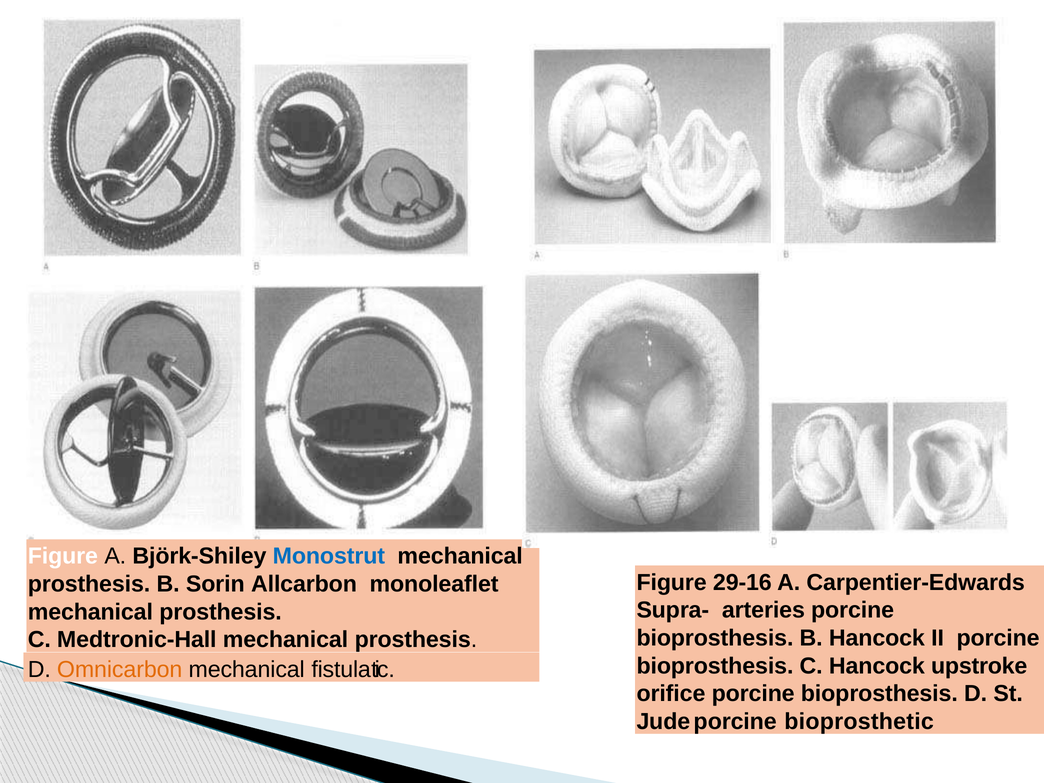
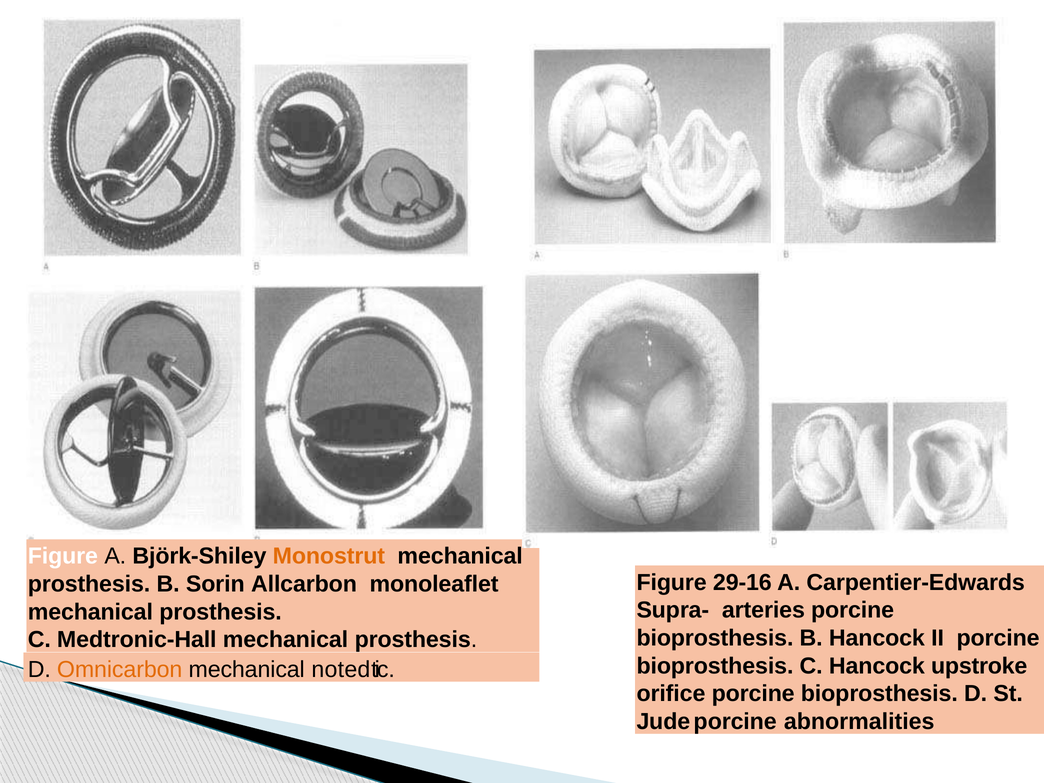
Monostrut colour: blue -> orange (329, 556)
fistula: fistula -> noted (341, 669)
bioprosthetic: bioprosthetic -> abnormalities (859, 722)
